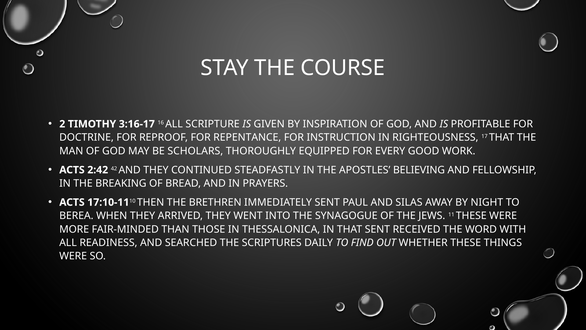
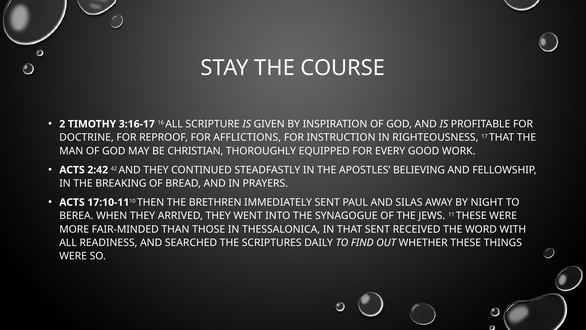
REPENTANCE: REPENTANCE -> AFFLICTIONS (247, 137)
SCHOLARS: SCHOLARS -> CHRISTIAN (195, 151)
